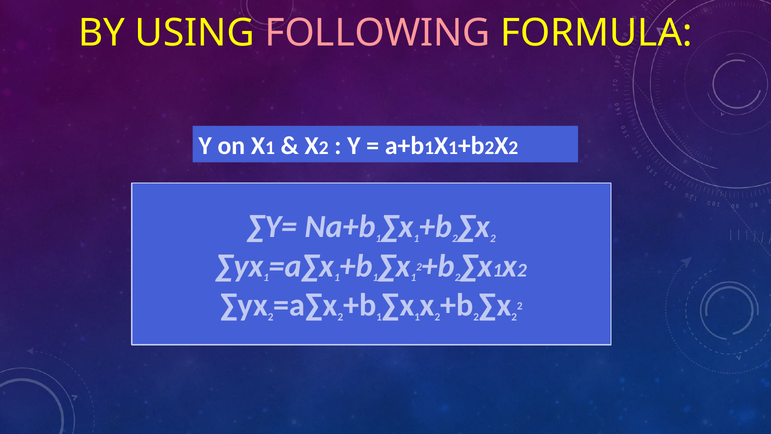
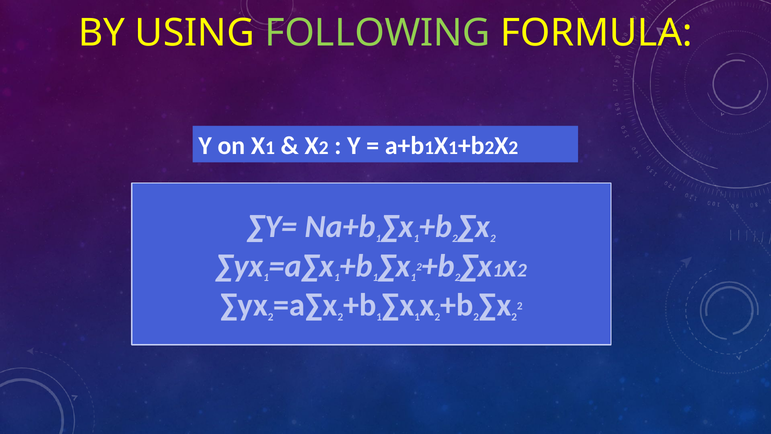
FOLLOWING colour: pink -> light green (378, 33)
